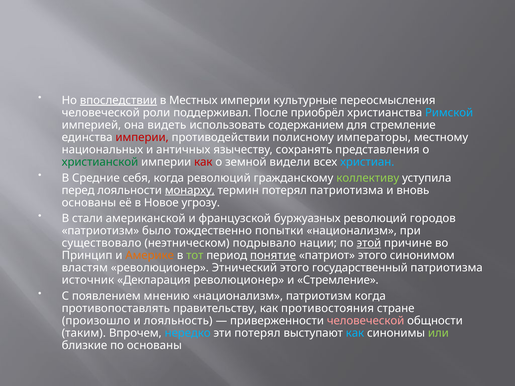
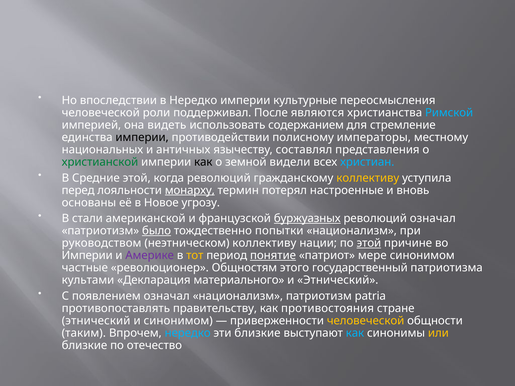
впоследствии underline: present -> none (118, 100)
в Местных: Местных -> Нередко (193, 100)
приобрёл: приобрёл -> являются (317, 113)
империи colour: red -> black (142, 137)
сохранять: сохранять -> составлял (304, 150)
как colour: red -> black (203, 162)
Средние себя: себя -> этой (137, 178)
коллективу colour: light green -> yellow (368, 178)
потерял патриотизма: патриотизма -> настроенные (347, 190)
буржуазных underline: none -> present (307, 219)
революций городов: городов -> означал (433, 219)
было underline: none -> present (157, 231)
существовало: существовало -> руководством (102, 243)
неэтническом подрывало: подрывало -> коллективу (264, 243)
Принцип: Принцип -> Империи (87, 256)
Америке colour: orange -> purple (150, 256)
тот colour: light green -> yellow (195, 256)
патриот этого: этого -> мере (372, 256)
властям: властям -> частные (85, 268)
Этнический: Этнический -> Общностям (244, 268)
источник: источник -> культами (88, 280)
Декларация революционер: революционер -> материального (239, 280)
и Стремление: Стремление -> Этнический (338, 280)
появлением мнению: мнению -> означал (167, 296)
патриотизм когда: когда -> patria (370, 296)
произошло: произошло -> этнический (96, 321)
и лояльность: лояльность -> синонимом (178, 321)
человеческой colour: pink -> yellow (366, 321)
эти потерял: потерял -> близкие (257, 333)
или colour: light green -> yellow (438, 333)
по основаны: основаны -> отечество (154, 346)
